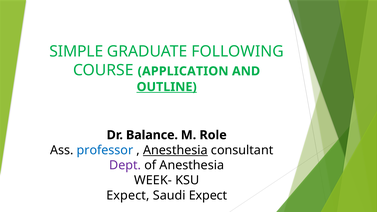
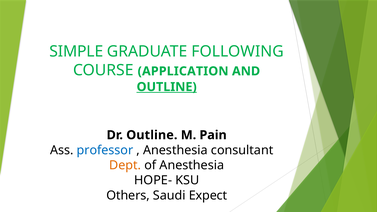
Dr Balance: Balance -> Outline (152, 135)
Role: Role -> Pain (213, 135)
Anesthesia underline: present -> none (175, 150)
Dept colour: purple -> orange (125, 165)
WEEK-: WEEK- -> HOPE- (153, 180)
Expect: Expect -> Others (128, 195)
